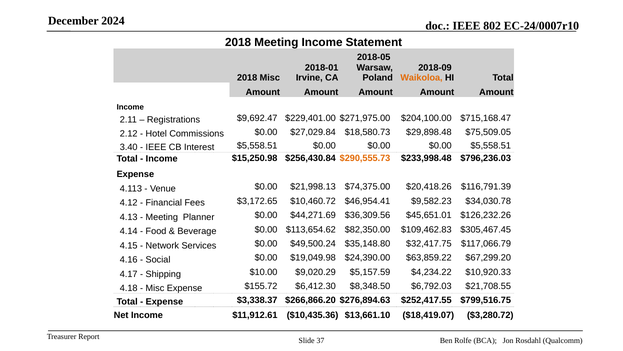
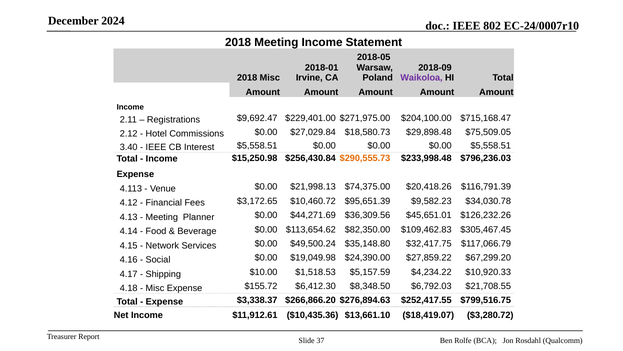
Waikoloa colour: orange -> purple (421, 78)
$46,954.41: $46,954.41 -> $95,651.39 (368, 201)
$63,859.22: $63,859.22 -> $27,859.22 (429, 258)
$9,020.29: $9,020.29 -> $1,518.53 (316, 272)
